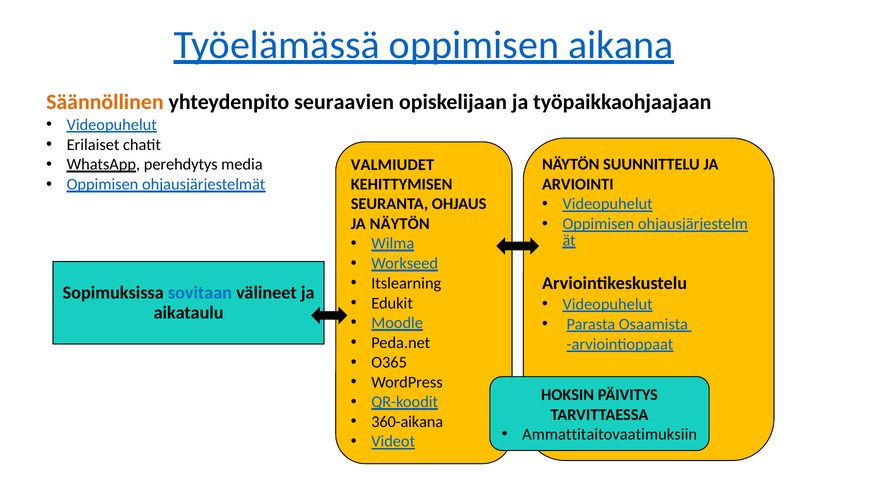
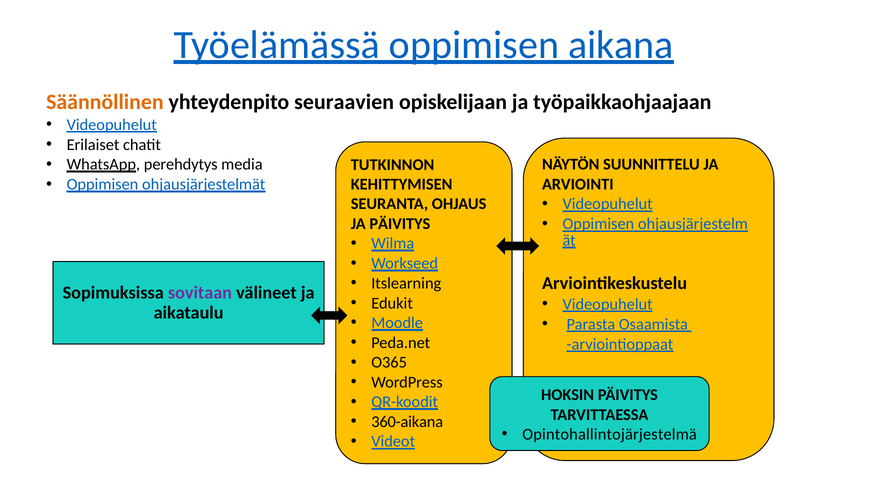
VALMIUDET: VALMIUDET -> TUTKINNON (393, 165)
JA NÄYTÖN: NÄYTÖN -> PÄIVITYS (400, 224)
sovitaan colour: blue -> purple (200, 293)
Ammattitaitovaatimuksiin: Ammattitaitovaatimuksiin -> Opintohallintojärjestelmä (610, 434)
